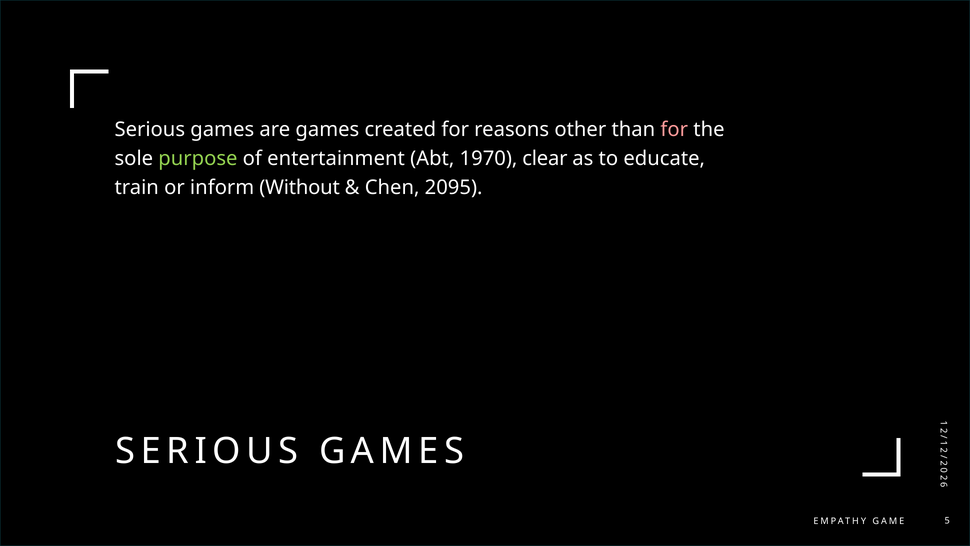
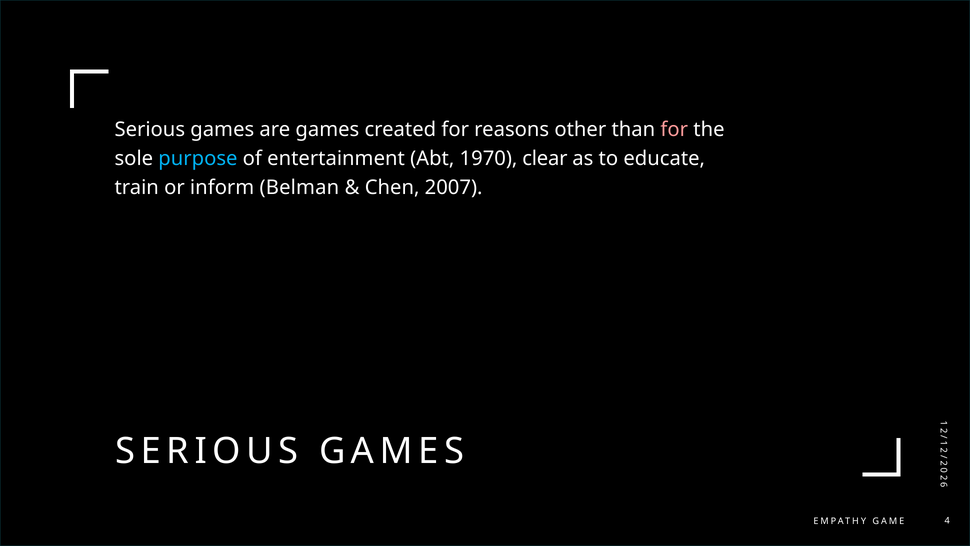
purpose colour: light green -> light blue (198, 159)
Without: Without -> Belman (299, 188)
2095: 2095 -> 2007 (454, 188)
5: 5 -> 4 (947, 520)
